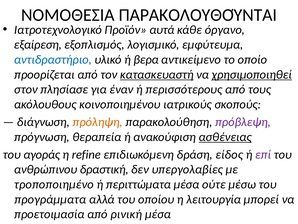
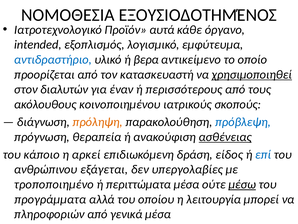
ΠΑΡΑΚΟΛΟΥΘΟΎΝΤΑΙ: ΠΑΡΑΚΟΛΟΥΘΟΎΝΤΑΙ -> ΕΞΟΥΣΙΟΔΟΤΗΜΈΝΟΣ (198, 15)
εξαίρεση: εξαίρεση -> intended (38, 45)
κατασκευαστή underline: present -> none (157, 74)
πλησίασε: πλησίασε -> διαλυτών (64, 89)
πρόβλεψη colour: purple -> blue (243, 122)
αγοράς: αγοράς -> κάποιο (42, 154)
refine: refine -> αρκεί (86, 154)
επί colour: purple -> blue (263, 154)
δραστική: δραστική -> εξάγεται (104, 169)
μέσω underline: none -> present (242, 184)
προετοιμασία: προετοιμασία -> πληροφοριών (49, 214)
ρινική: ρινική -> γενικά (126, 214)
